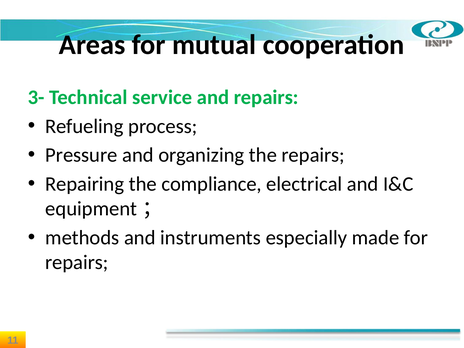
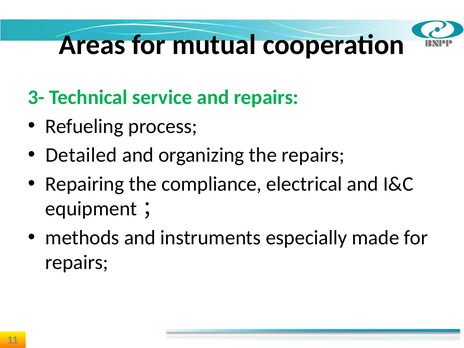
Pressure: Pressure -> Detailed (81, 155)
